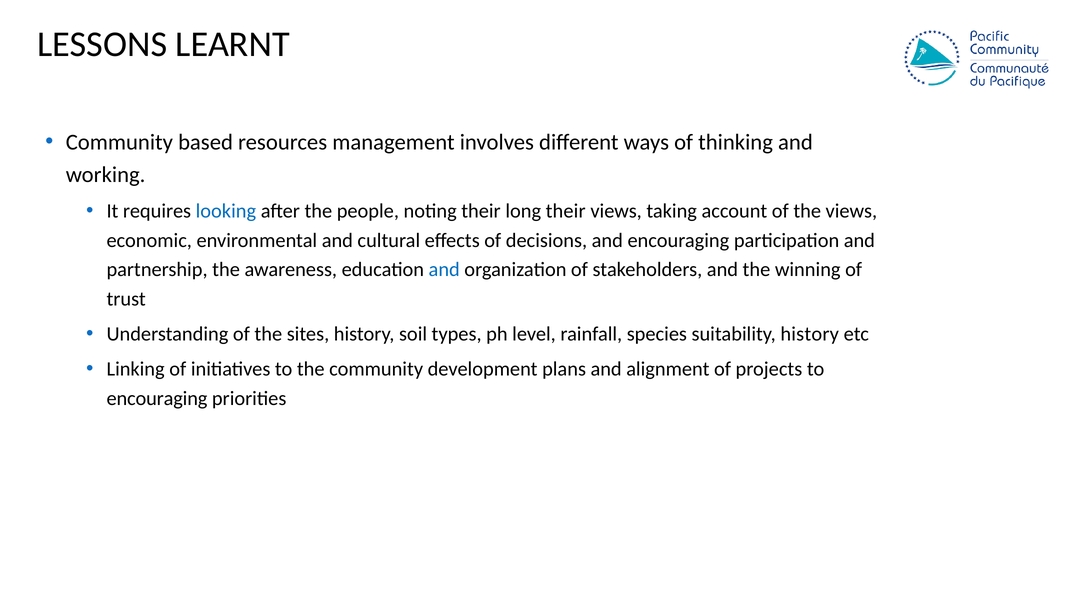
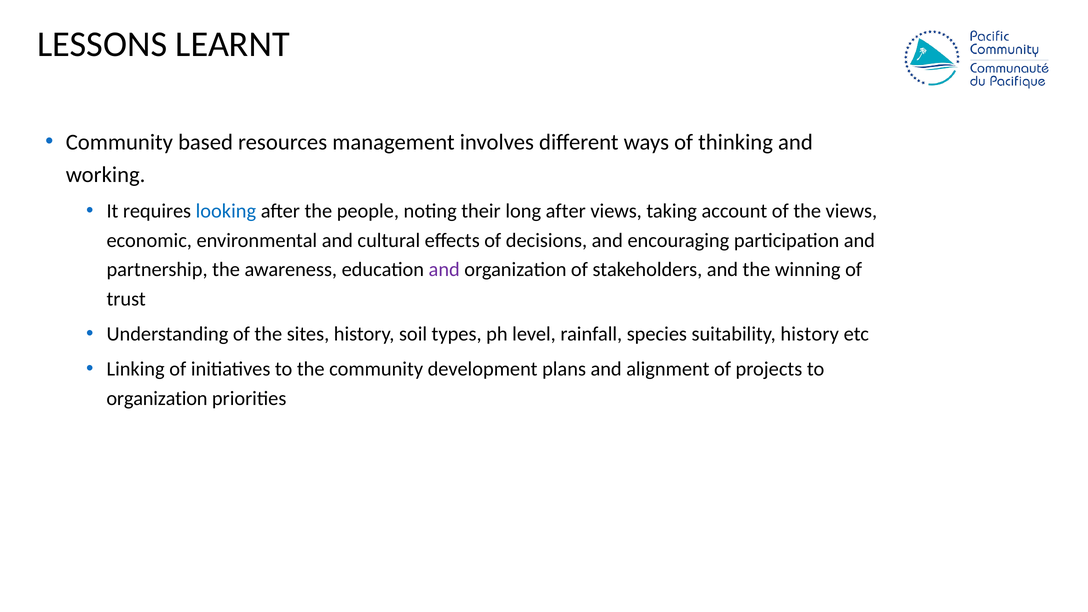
long their: their -> after (566, 211)
and colour: blue -> purple (444, 270)
encouraging: encouraging -> organization (157, 398)
